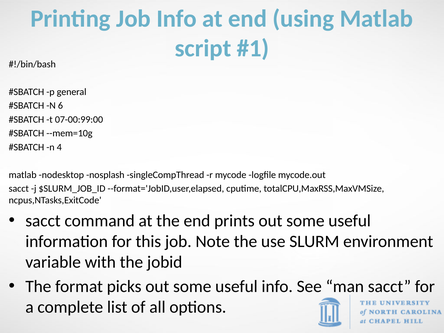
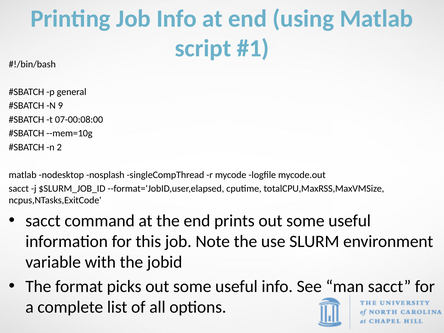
6: 6 -> 9 (60, 106)
07-00:99:00: 07-00:99:00 -> 07-00:08:00 (79, 120)
4: 4 -> 2 (59, 147)
